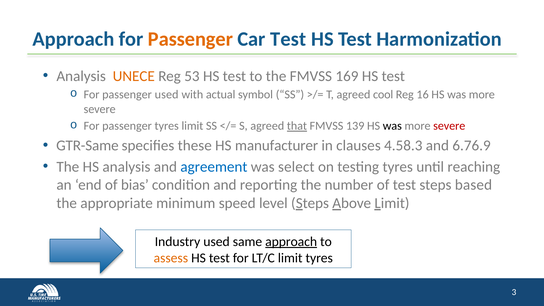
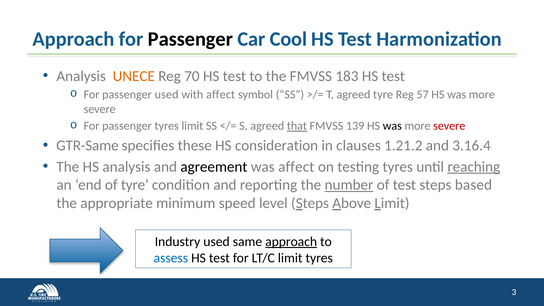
Passenger colour: orange -> black (190, 39)
Car Test: Test -> Cool (289, 39)
53: 53 -> 70 (192, 76)
169: 169 -> 183 (347, 76)
with actual: actual -> affect (221, 95)
agreed cool: cool -> tyre (383, 95)
16: 16 -> 57 (423, 95)
manufacturer: manufacturer -> consideration (277, 146)
4.58.3: 4.58.3 -> 1.21.2 (403, 146)
6.76.9: 6.76.9 -> 3.16.4 (472, 146)
agreement colour: blue -> black (214, 167)
was select: select -> affect (296, 167)
reaching underline: none -> present (474, 167)
of bias: bias -> tyre (135, 185)
number underline: none -> present (349, 185)
assess colour: orange -> blue (171, 258)
